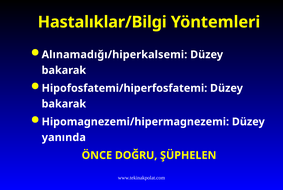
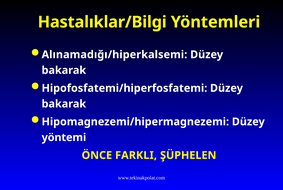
yanında: yanında -> yöntemi (64, 137)
DOĞRU: DOĞRU -> FARKLI (136, 155)
